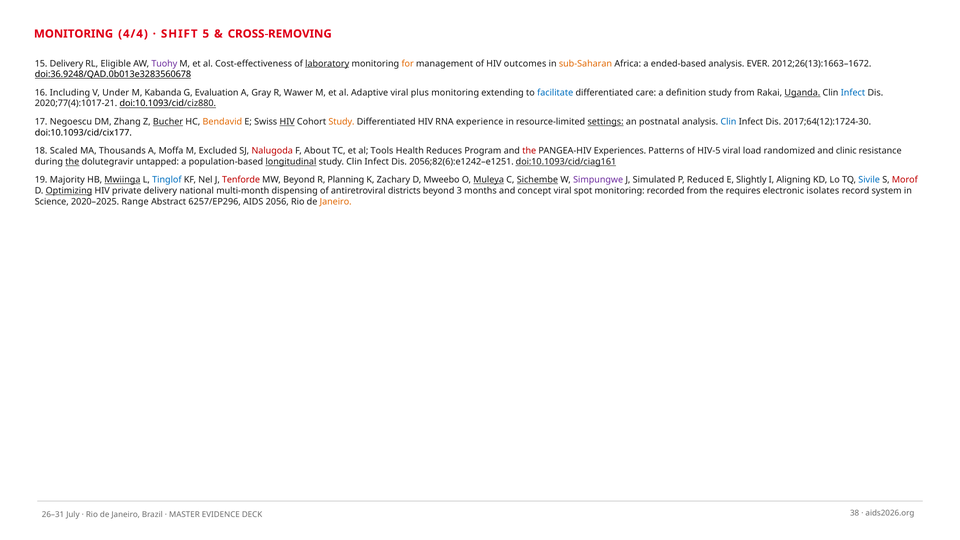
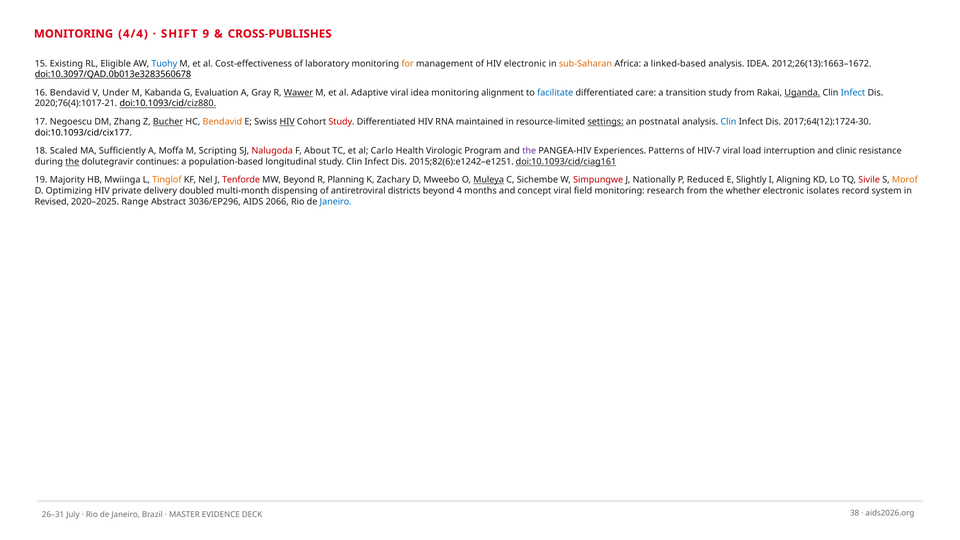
5: 5 -> 9 (206, 34)
CROSS-REMOVING: CROSS-REMOVING -> CROSS-PUBLISHES (280, 34)
15 Delivery: Delivery -> Existing (66, 64)
Tuohy colour: purple -> blue (164, 64)
laboratory underline: present -> none (327, 64)
HIV outcomes: outcomes -> electronic (525, 64)
ended-based: ended-based -> linked-based (678, 64)
analysis EVER: EVER -> IDEA (758, 64)
doi:36.9248/QAD.0b013e3283560678: doi:36.9248/QAD.0b013e3283560678 -> doi:10.3097/QAD.0b013e3283560678 (113, 74)
16 Including: Including -> Bendavid (70, 93)
Wawer underline: none -> present (298, 93)
viral plus: plus -> idea (420, 93)
extending: extending -> alignment (503, 93)
definition: definition -> transition (686, 93)
2020;77(4):1017-21: 2020;77(4):1017-21 -> 2020;76(4):1017-21 (76, 103)
Study colour: orange -> red (341, 122)
experience: experience -> maintained (480, 122)
Thousands: Thousands -> Sufficiently (122, 151)
Excluded: Excluded -> Scripting (218, 151)
Tools: Tools -> Carlo (382, 151)
Reduces: Reduces -> Virologic (444, 151)
the colour: red -> purple (529, 151)
HIV-5: HIV-5 -> HIV-7 (709, 151)
randomized: randomized -> interruption (789, 151)
untapped: untapped -> continues (157, 162)
longitudinal underline: present -> none (291, 162)
2056;82(6):e1242–e1251: 2056;82(6):e1242–e1251 -> 2015;82(6):e1242–e1251 (462, 162)
Mwiinga underline: present -> none (122, 180)
Tinglof colour: blue -> orange (167, 180)
Sichembe underline: present -> none (537, 180)
Simpungwe colour: purple -> red (598, 180)
Simulated: Simulated -> Nationally (654, 180)
Sivile colour: blue -> red (869, 180)
Morof colour: red -> orange (905, 180)
Optimizing underline: present -> none (69, 191)
national: national -> doubled (197, 191)
3: 3 -> 4 (459, 191)
spot: spot -> field (583, 191)
recorded: recorded -> research (666, 191)
requires: requires -> whether (743, 191)
Science: Science -> Revised (52, 202)
6257/EP296: 6257/EP296 -> 3036/EP296 (215, 202)
2056: 2056 -> 2066 (277, 202)
Janeiro colour: orange -> blue (336, 202)
